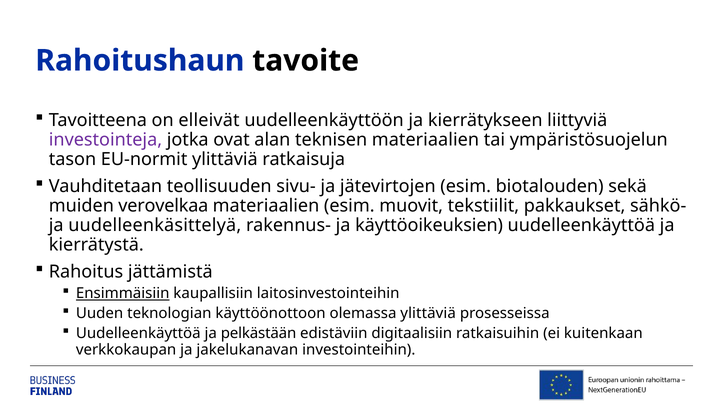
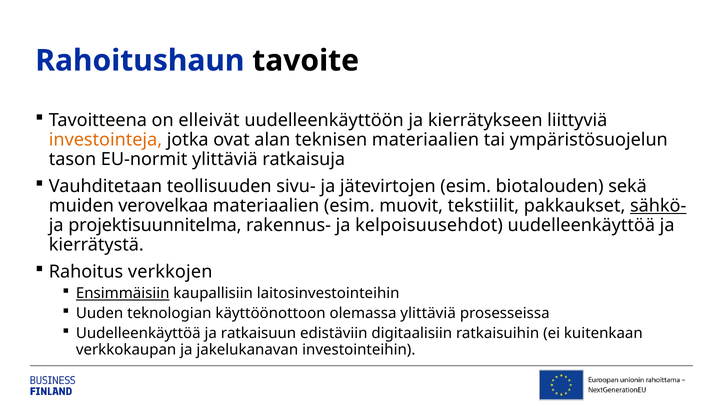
investointeja colour: purple -> orange (105, 140)
sähkö- underline: none -> present (658, 206)
uudelleenkäsittelyä: uudelleenkäsittelyä -> projektisuunnitelma (155, 225)
käyttöoikeuksien: käyttöoikeuksien -> kelpoisuusehdot (429, 225)
jättämistä: jättämistä -> verkkojen (170, 272)
pelkästään: pelkästään -> ratkaisuun (258, 334)
